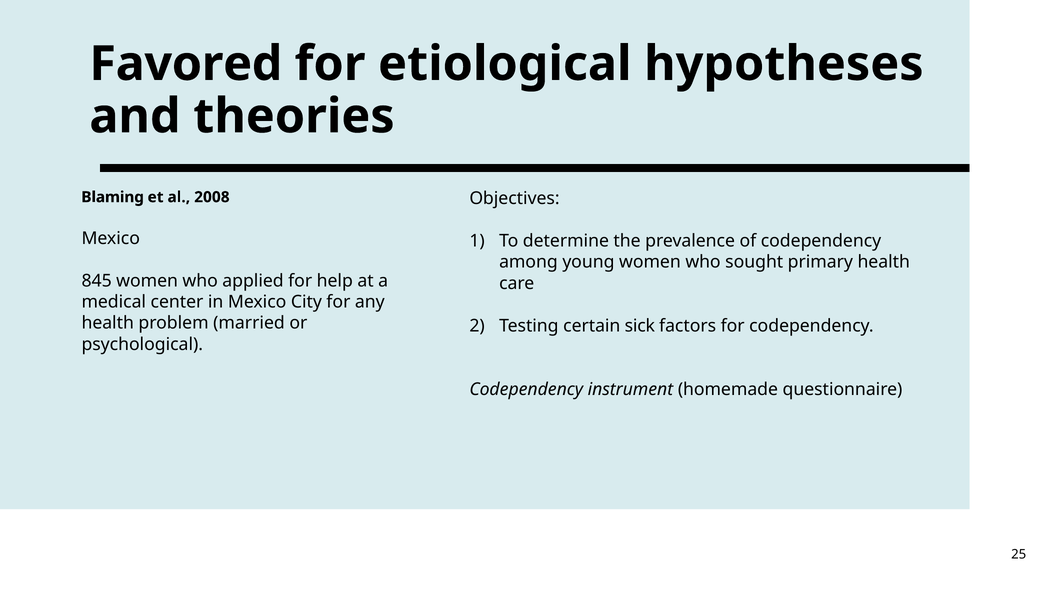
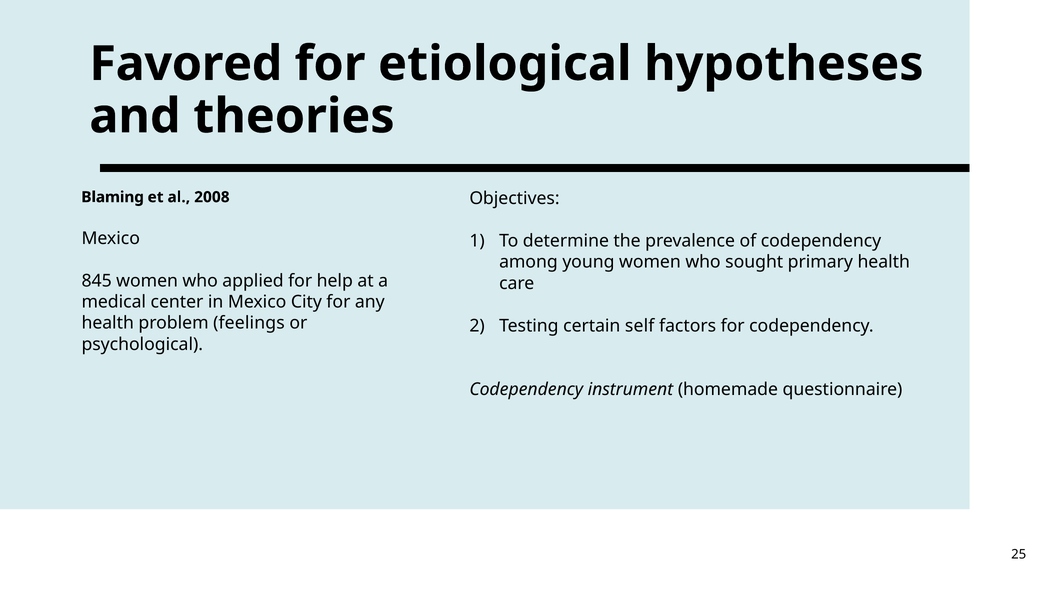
married: married -> feelings (249, 323)
sick: sick -> self (640, 326)
